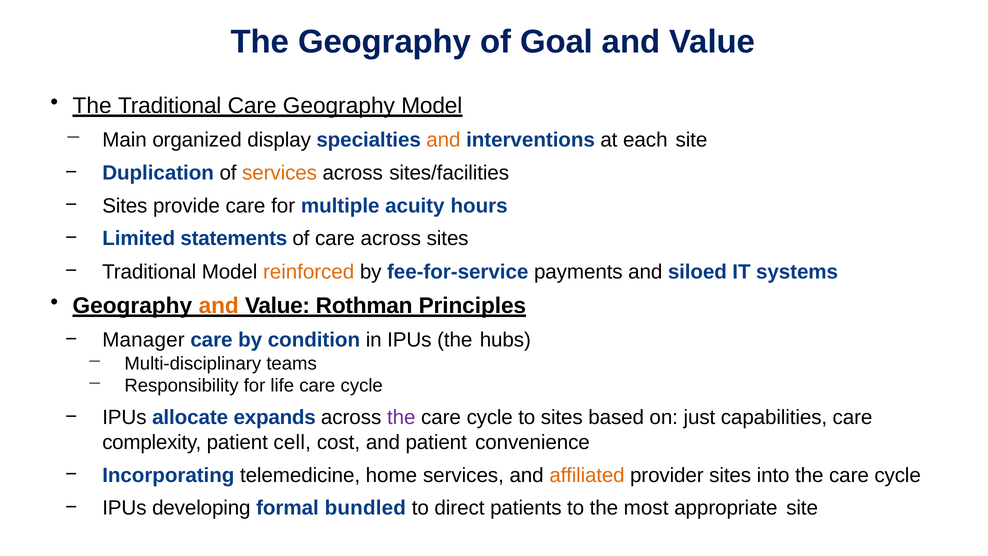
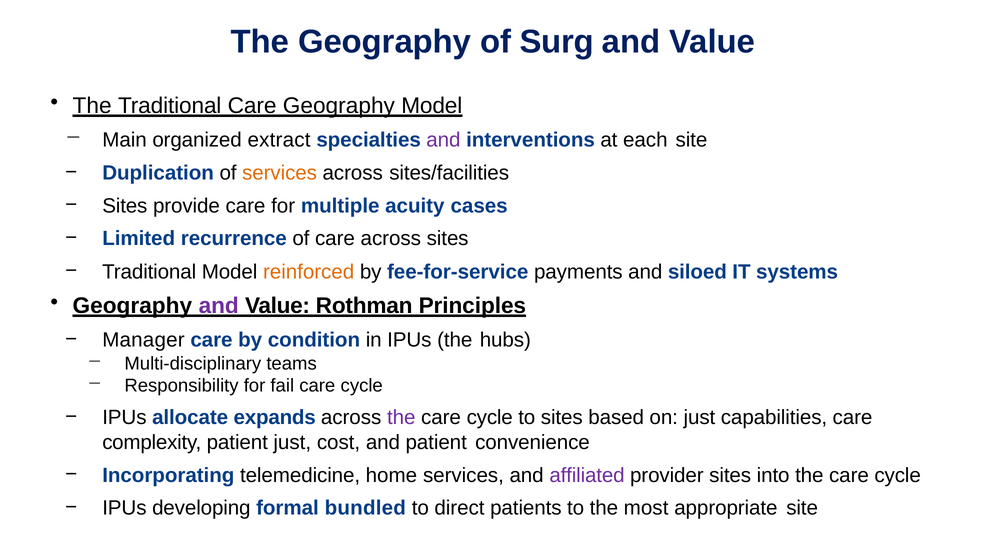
Goal: Goal -> Surg (557, 42)
display: display -> extract (279, 140)
and colour: orange -> purple (443, 140)
hours: hours -> cases (479, 206)
statements: statements -> recurrence (234, 239)
and colour: orange -> purple (219, 306)
life: life -> fail (282, 386)
patient cell: cell -> just (292, 442)
affiliated colour: orange -> purple (587, 475)
